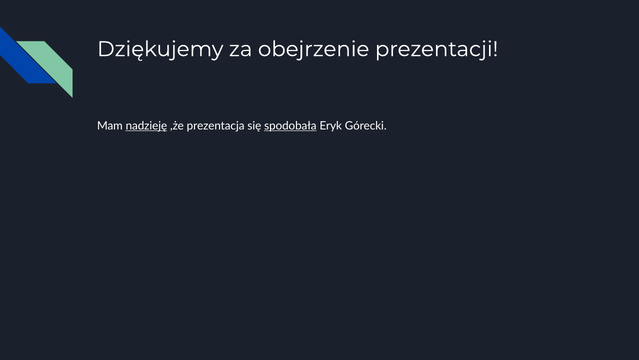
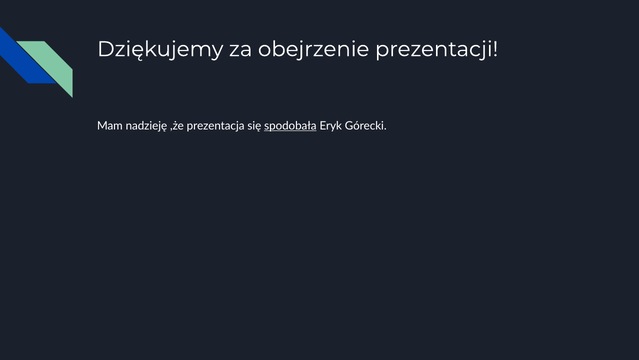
nadzieję underline: present -> none (146, 126)
